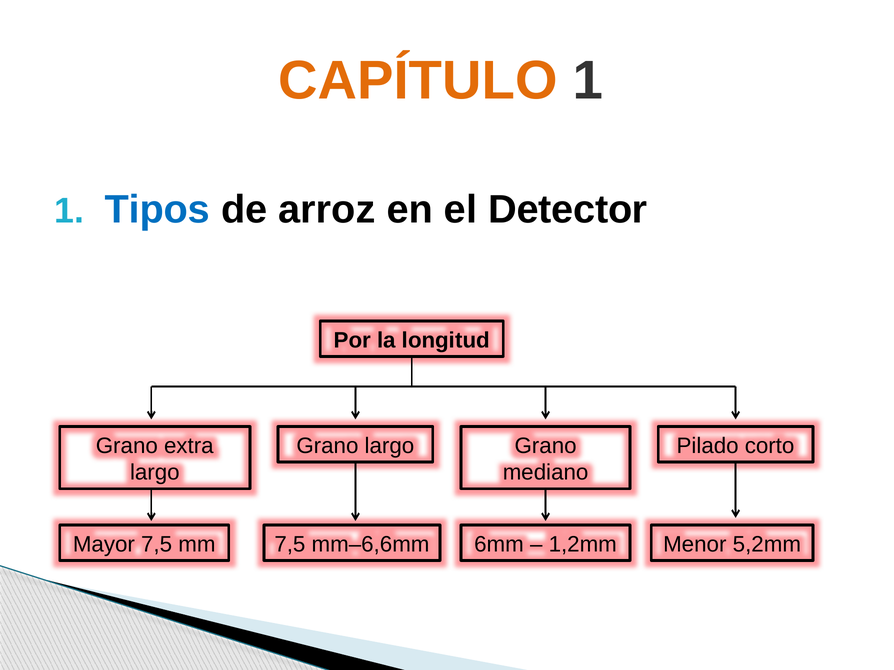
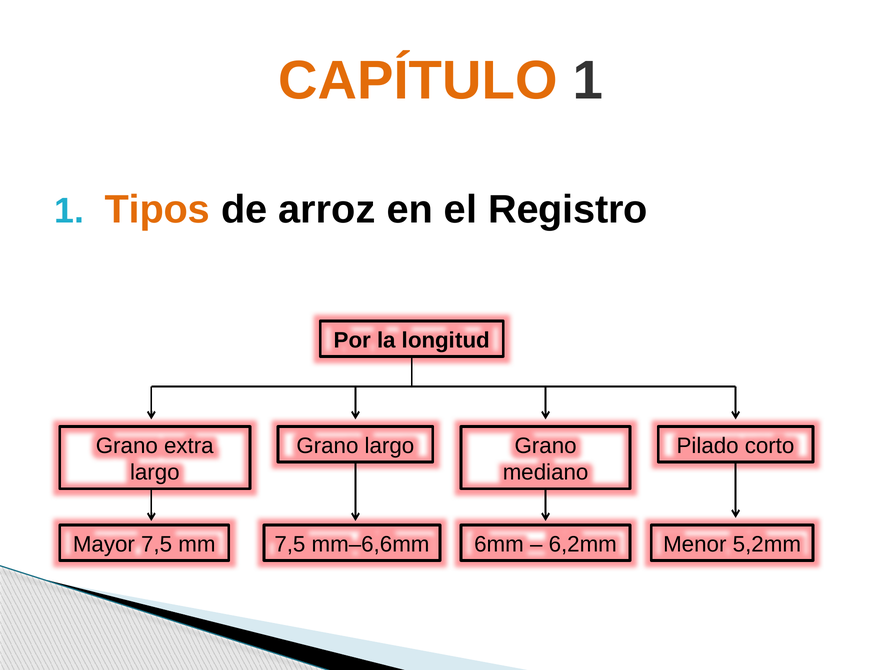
Tipos colour: blue -> orange (157, 210)
Detector: Detector -> Registro (568, 210)
1,2mm: 1,2mm -> 6,2mm (583, 545)
